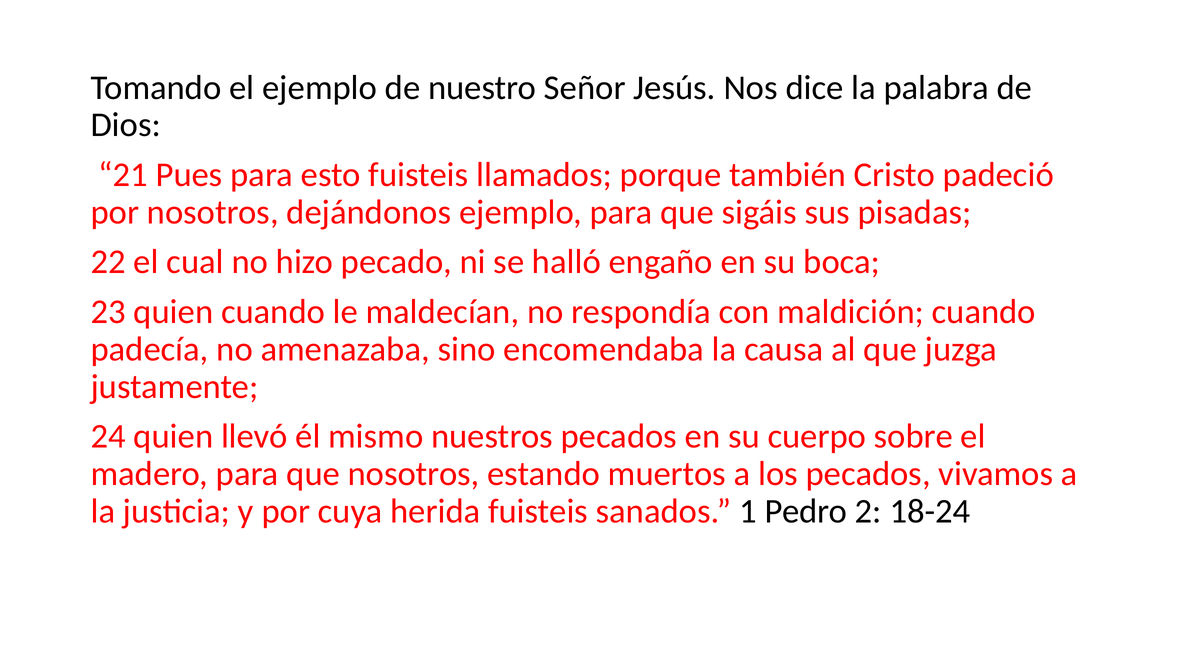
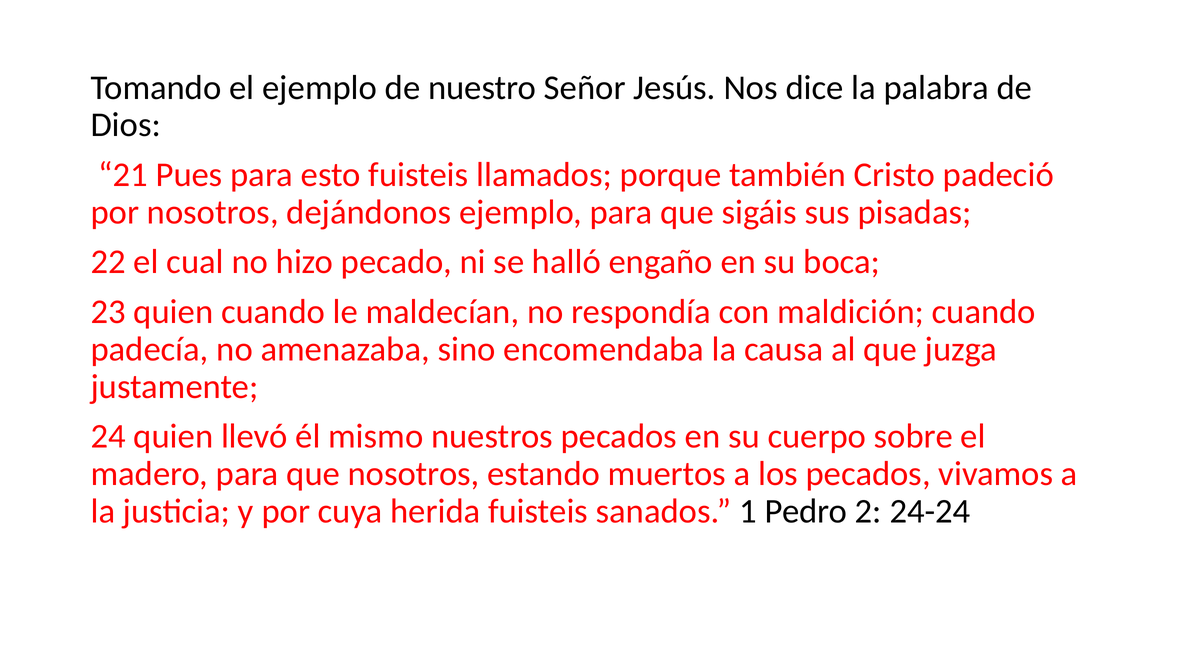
18-24: 18-24 -> 24-24 (930, 511)
